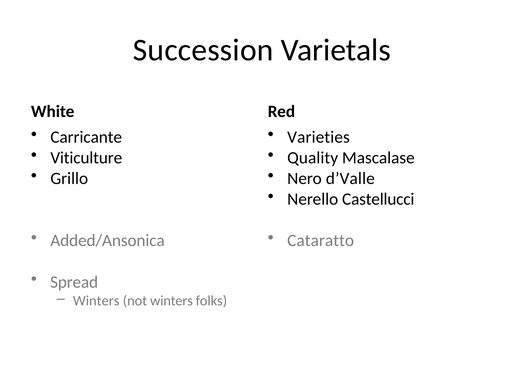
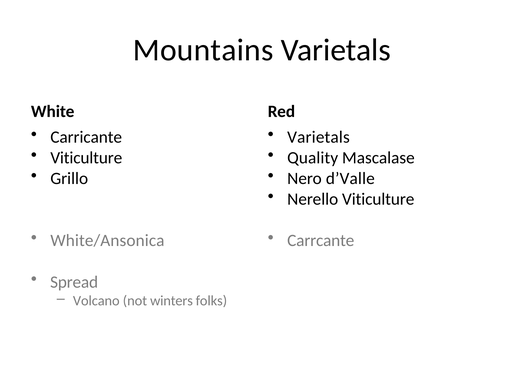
Succession: Succession -> Mountains (203, 50)
Varieties: Varieties -> Varietals (318, 137)
Nerello Castellucci: Castellucci -> Viticulture (378, 199)
Added/Ansonica: Added/Ansonica -> White/Ansonica (107, 240)
Cataratto: Cataratto -> Carrcante (321, 240)
Winters: Winters -> Volcano (96, 301)
